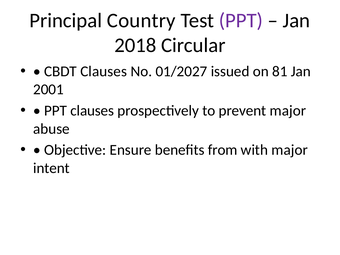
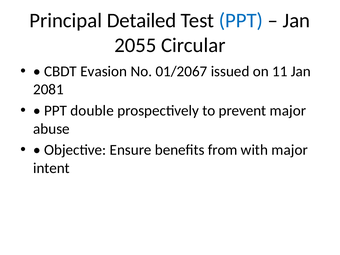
Country: Country -> Detailed (142, 20)
PPT colour: purple -> blue (241, 20)
2018: 2018 -> 2055 (135, 45)
CBDT Clauses: Clauses -> Evasion (104, 71)
01/2027: 01/2027 -> 01/2067 (181, 71)
81: 81 -> 11 (280, 71)
2001: 2001 -> 2081 (48, 89)
PPT clauses: clauses -> double (92, 111)
